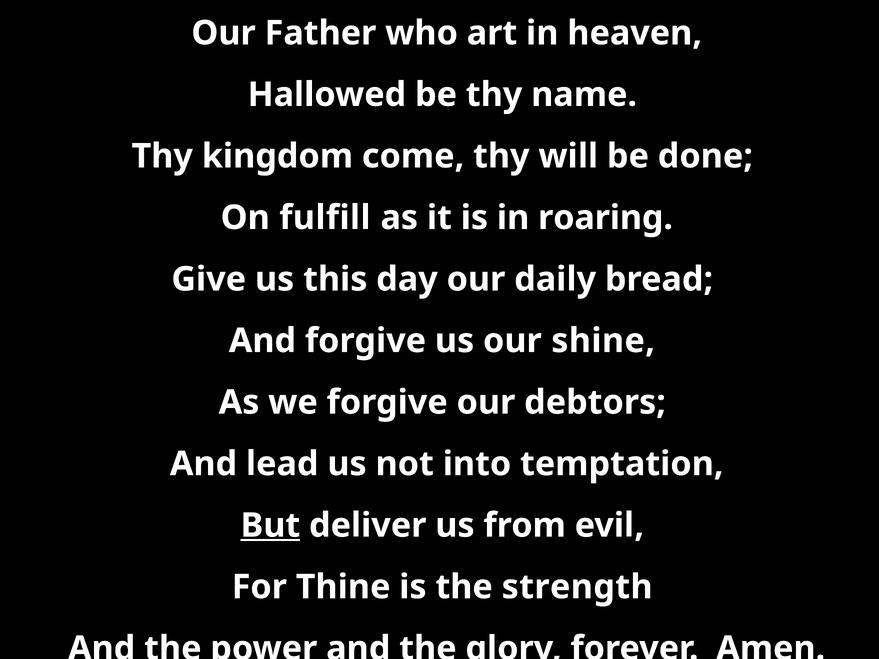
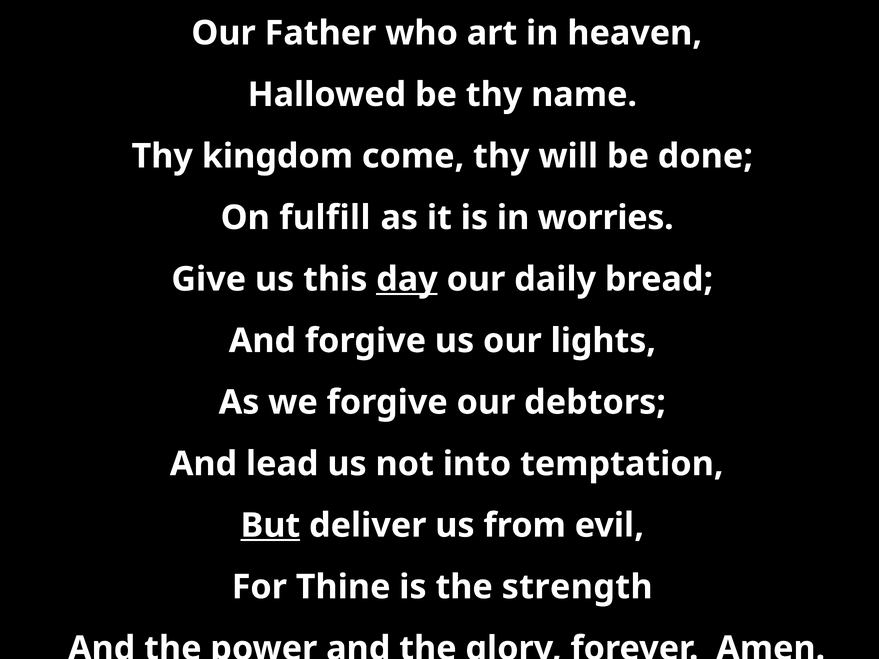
roaring: roaring -> worries (606, 218)
day underline: none -> present (407, 279)
shine: shine -> lights (603, 341)
